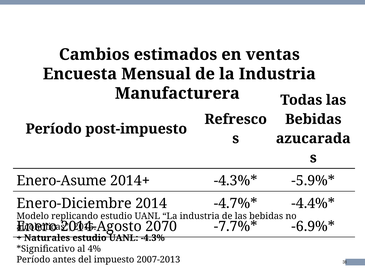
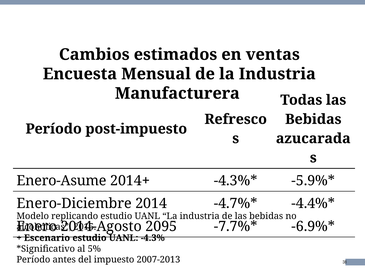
2070: 2070 -> 2095 (161, 227)
Naturales: Naturales -> Escenario (47, 239)
4%: 4% -> 5% (94, 249)
